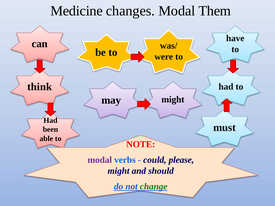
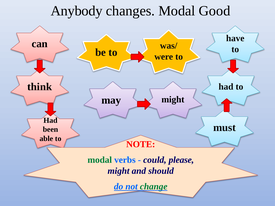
Medicine: Medicine -> Anybody (77, 11)
Them: Them -> Good (215, 11)
modal colour: purple -> green (100, 160)
